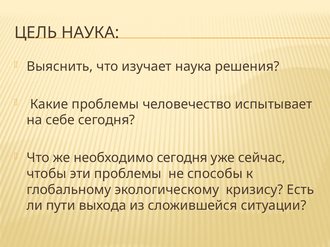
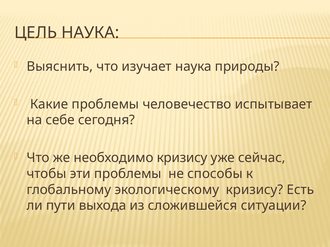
решения: решения -> природы (247, 67)
необходимо сегодня: сегодня -> кризису (182, 158)
